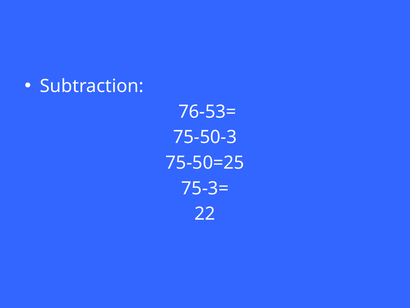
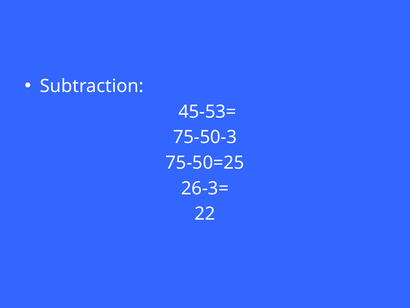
76-53=: 76-53= -> 45-53= (207, 112)
75-3=: 75-3= -> 26-3= (205, 188)
